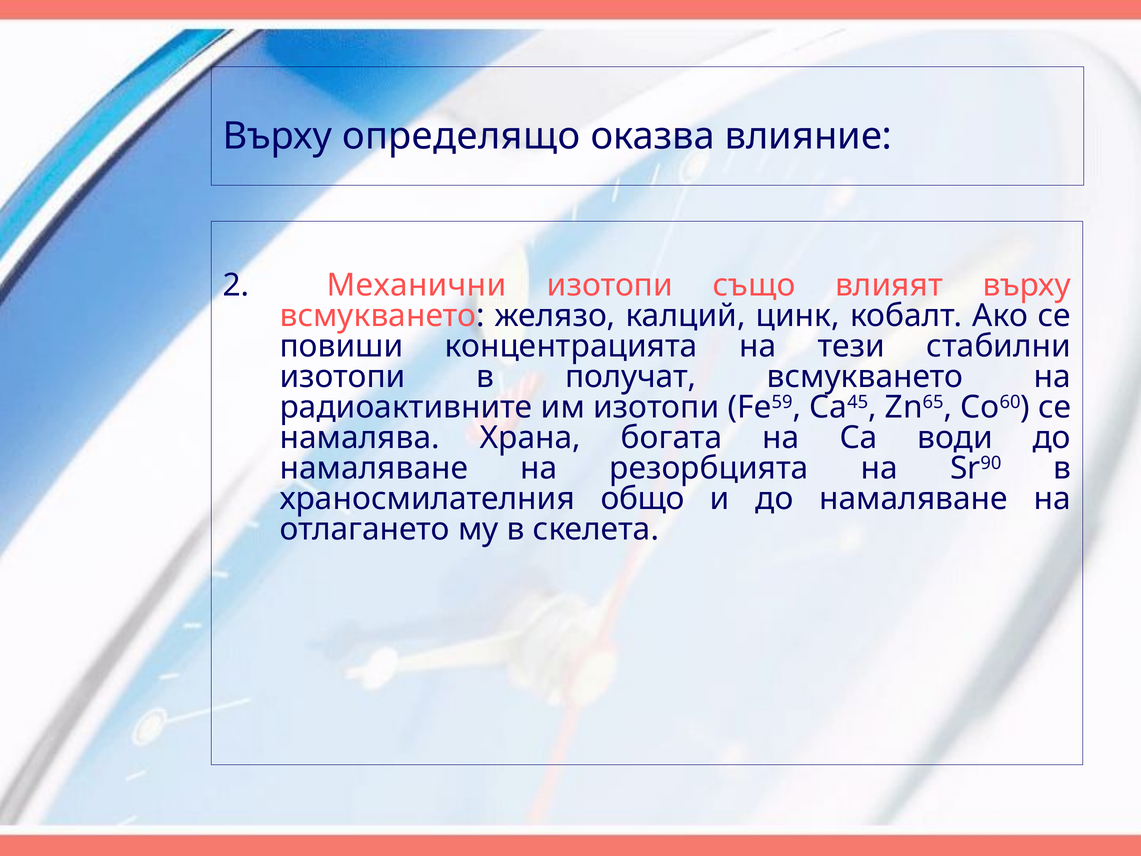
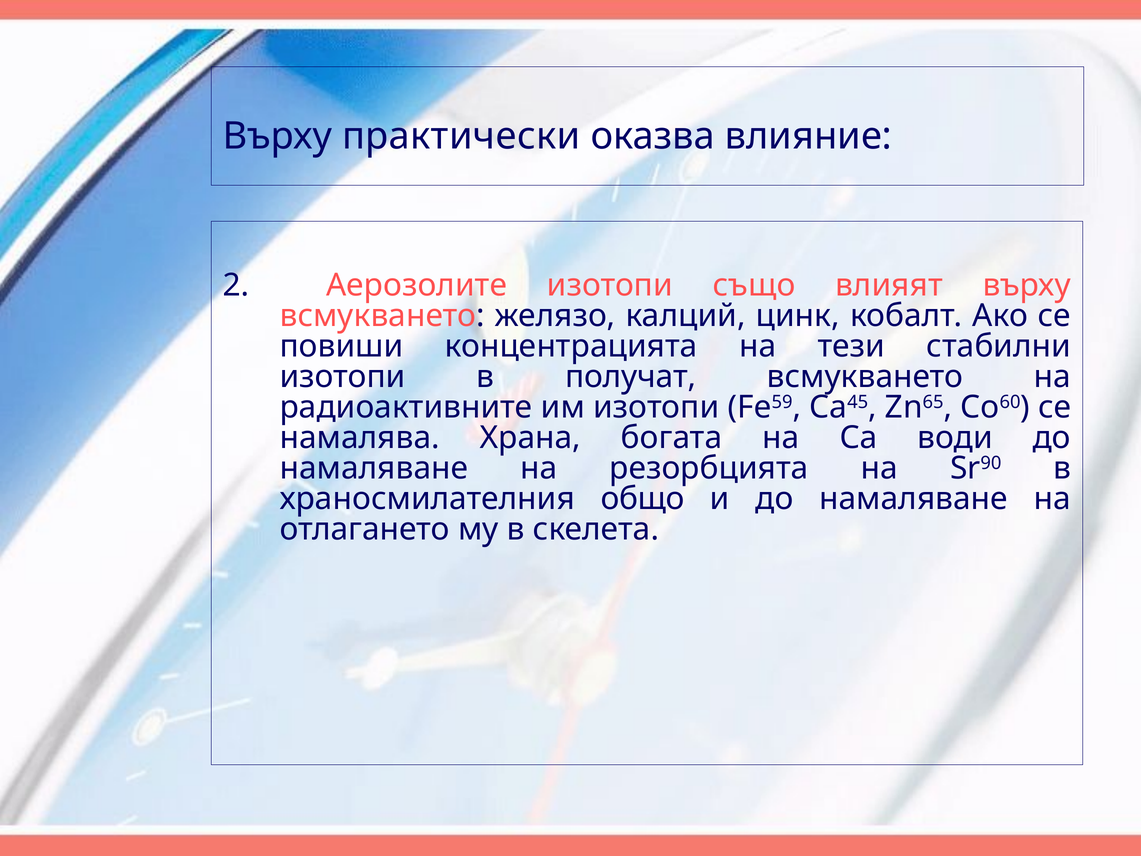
определящо: определящо -> практически (461, 136)
Механични: Механични -> Аерозолите (417, 285)
